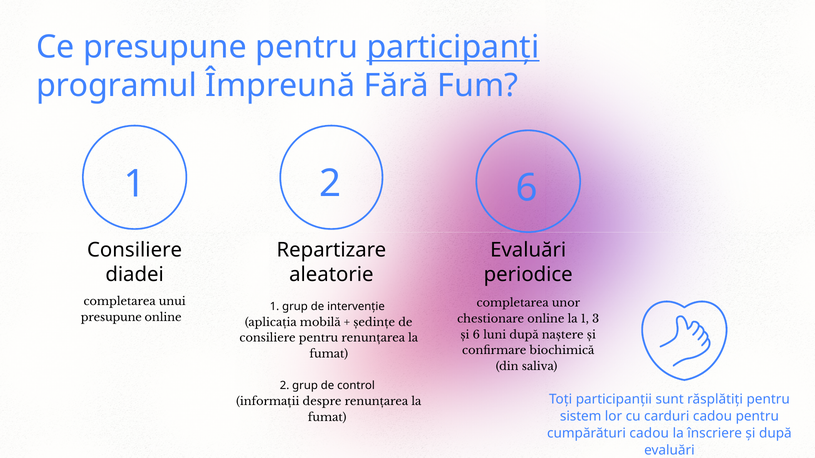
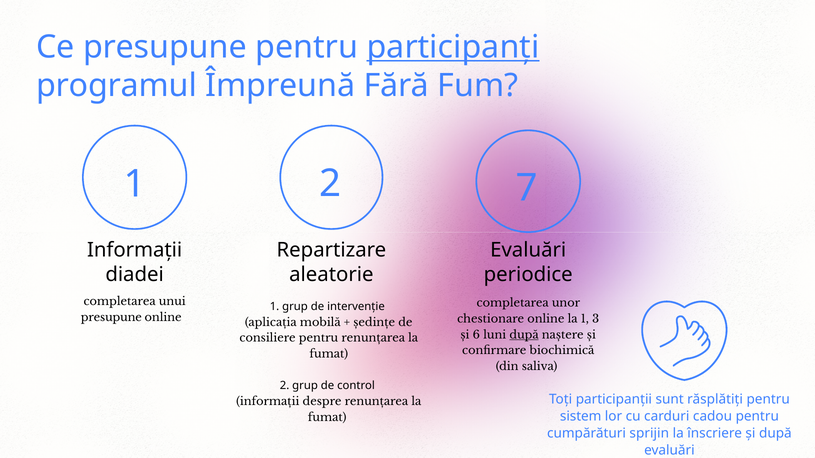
1 6: 6 -> 7 (527, 188)
Consiliere: Consiliere -> Informații (135, 250)
după underline: none -> present (524, 335)
cumpărături cadou: cadou -> sprijin (649, 434)
